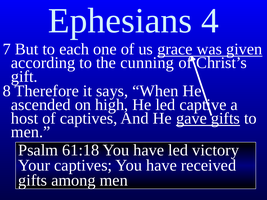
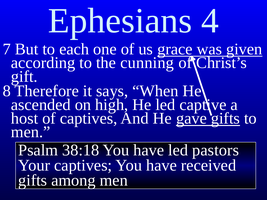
61:18: 61:18 -> 38:18 (81, 150)
victory: victory -> pastors (216, 150)
